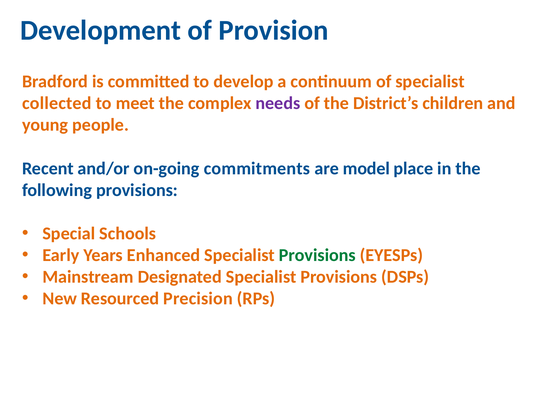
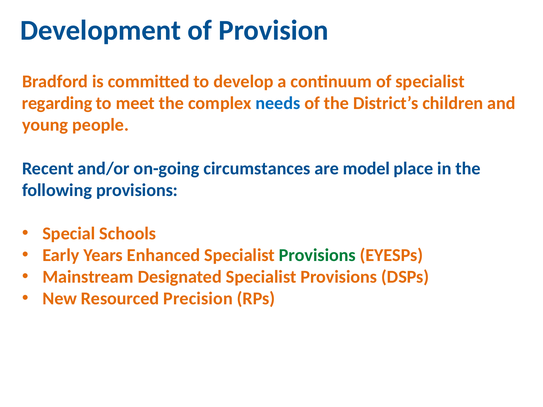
collected: collected -> regarding (57, 103)
needs colour: purple -> blue (278, 103)
commitments: commitments -> circumstances (257, 169)
